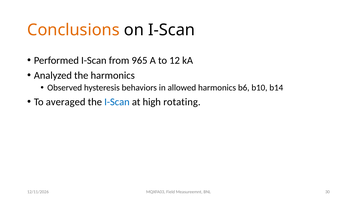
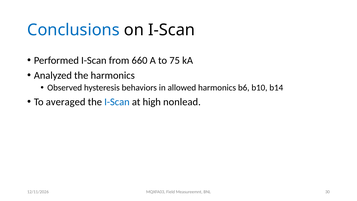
Conclusions colour: orange -> blue (73, 30)
965: 965 -> 660 (140, 60)
12: 12 -> 75 (175, 60)
rotating: rotating -> nonlead (182, 102)
